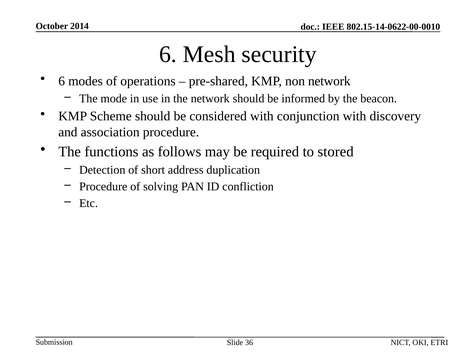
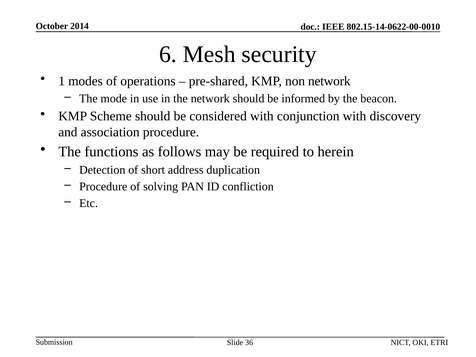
6: 6 -> 1 (62, 81)
stored: stored -> herein (336, 152)
